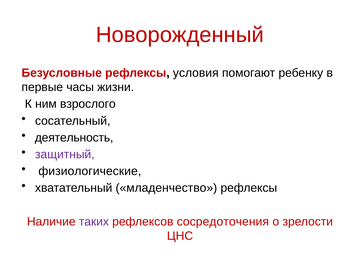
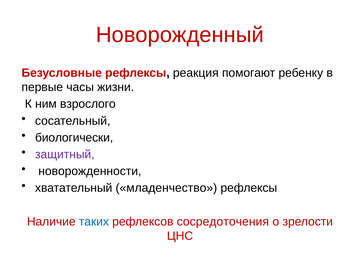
условия: условия -> реакция (196, 73)
деятельность: деятельность -> биологически (74, 138)
физиологические: физиологические -> новорожденности (90, 171)
таких colour: purple -> blue (94, 222)
